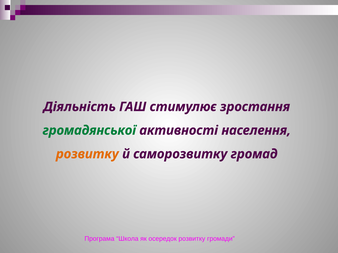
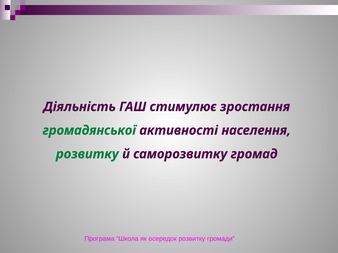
розвитку colour: orange -> green (87, 154)
